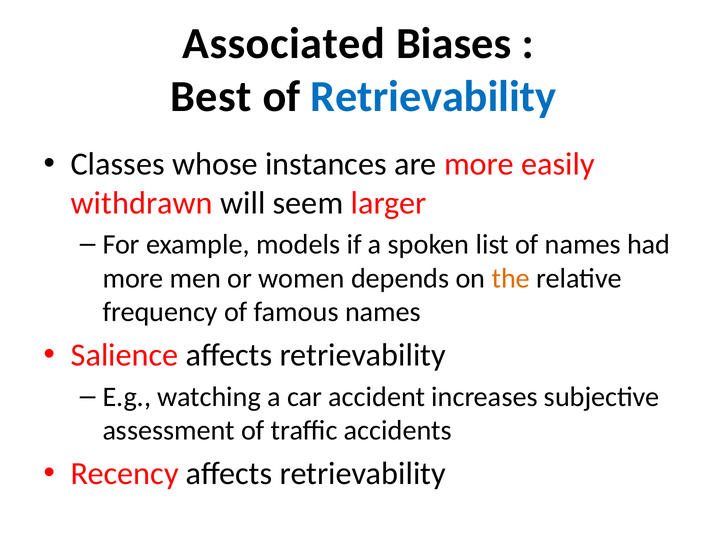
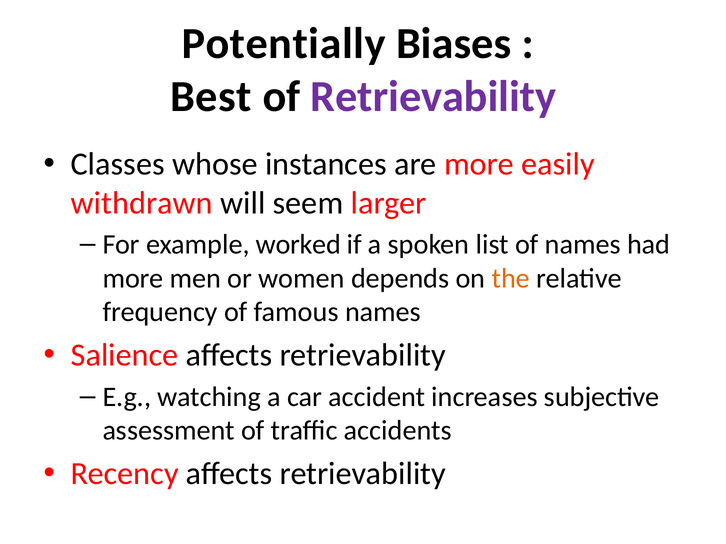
Associated: Associated -> Potentially (284, 44)
Retrievability colour: blue -> purple (433, 97)
models: models -> worked (298, 245)
